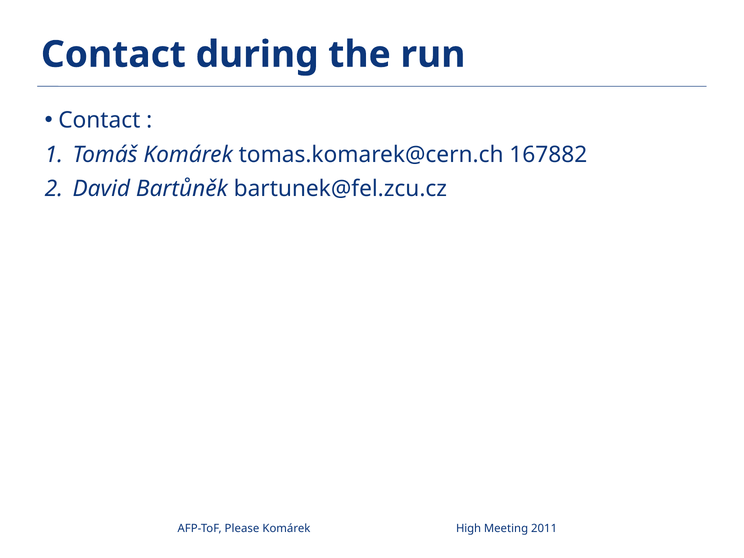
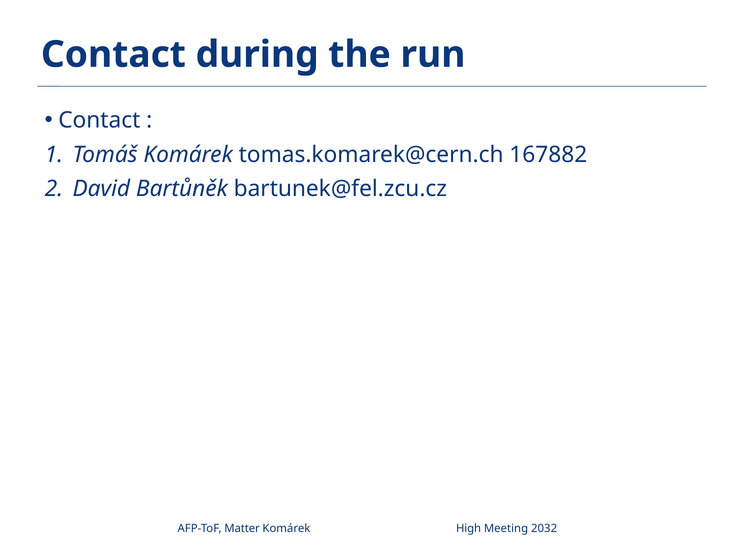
Please: Please -> Matter (242, 528)
2011: 2011 -> 2032 (544, 528)
